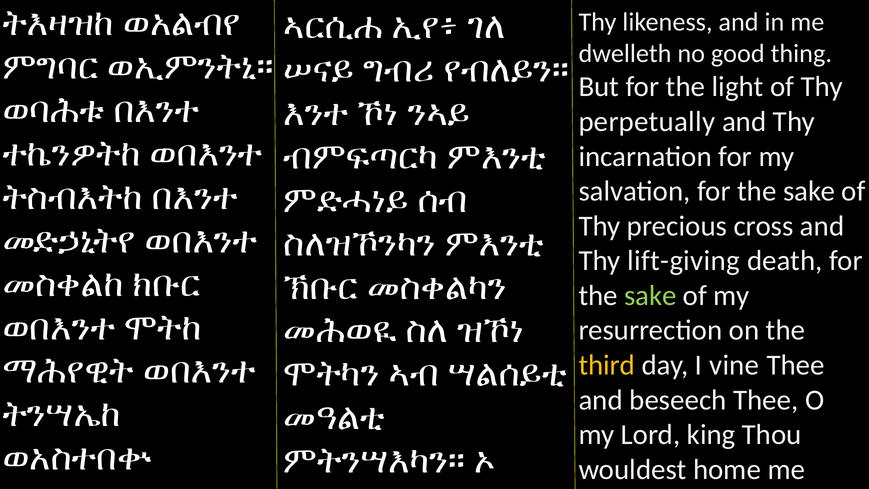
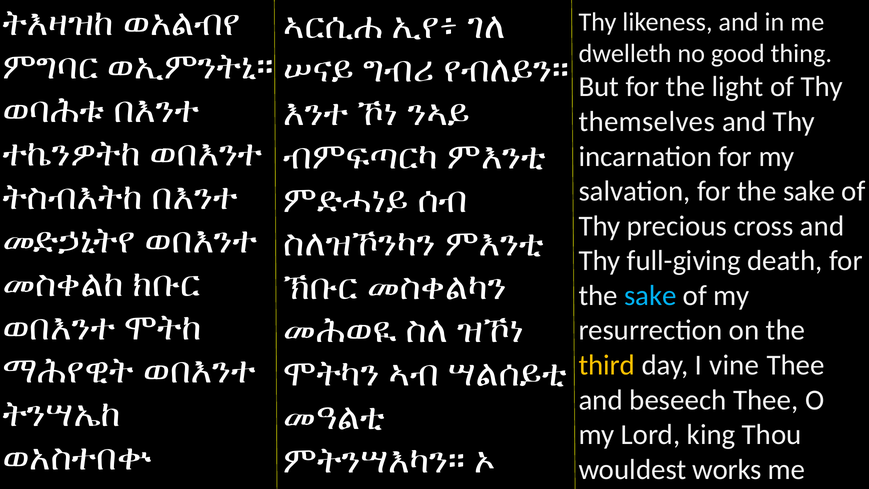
perpetually: perpetually -> themselves (647, 122)
lift-giving: lift-giving -> full-giving (684, 261)
sake colour: light green -> light blue (650, 295)
home: home -> works (727, 469)
